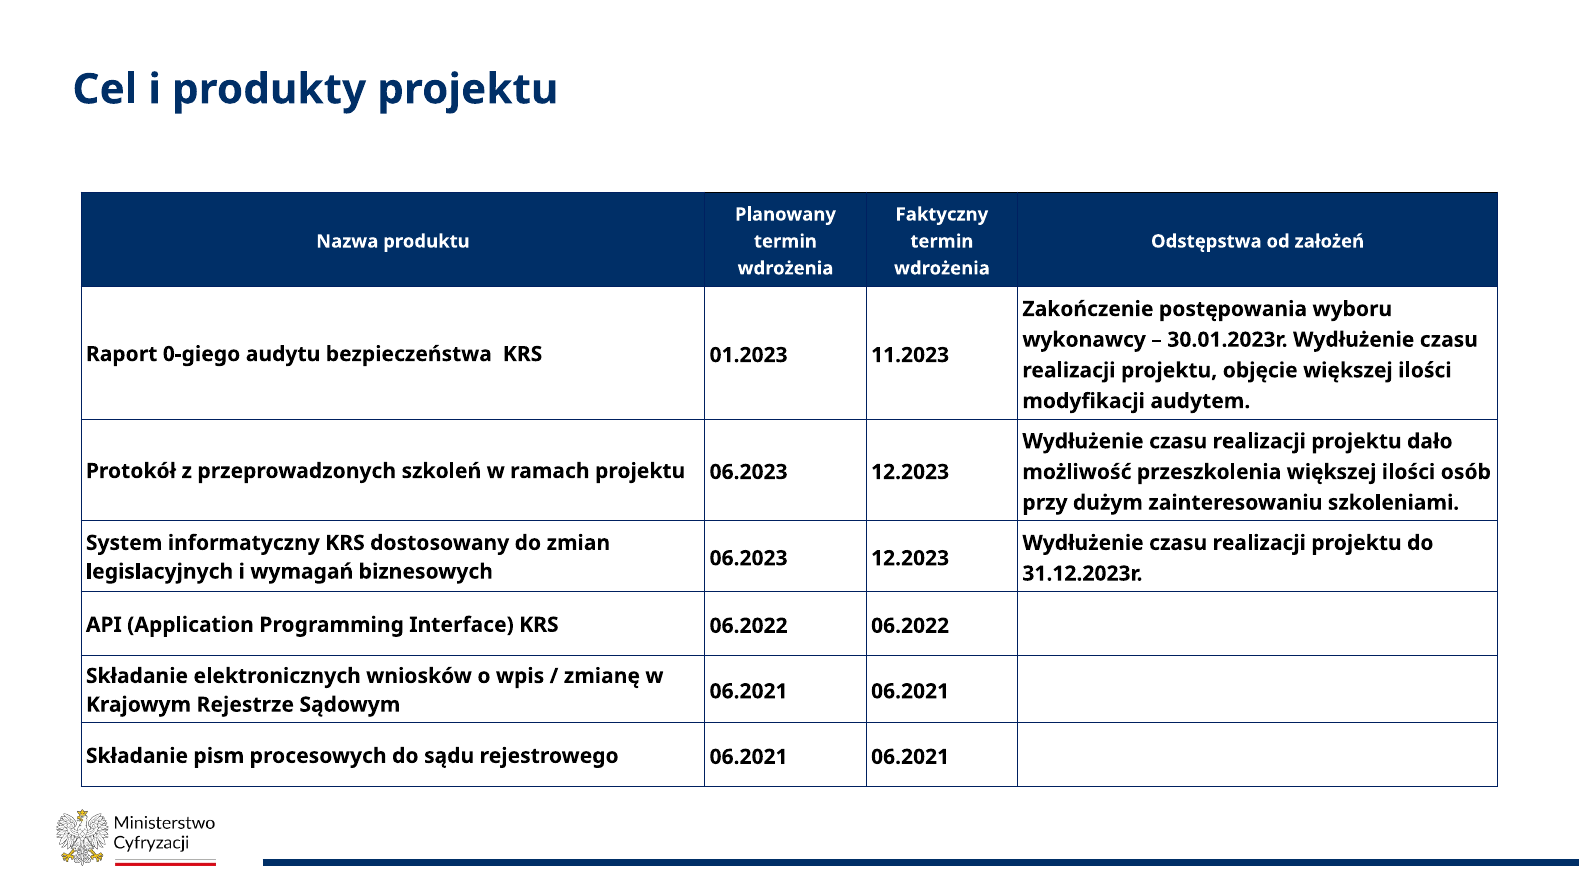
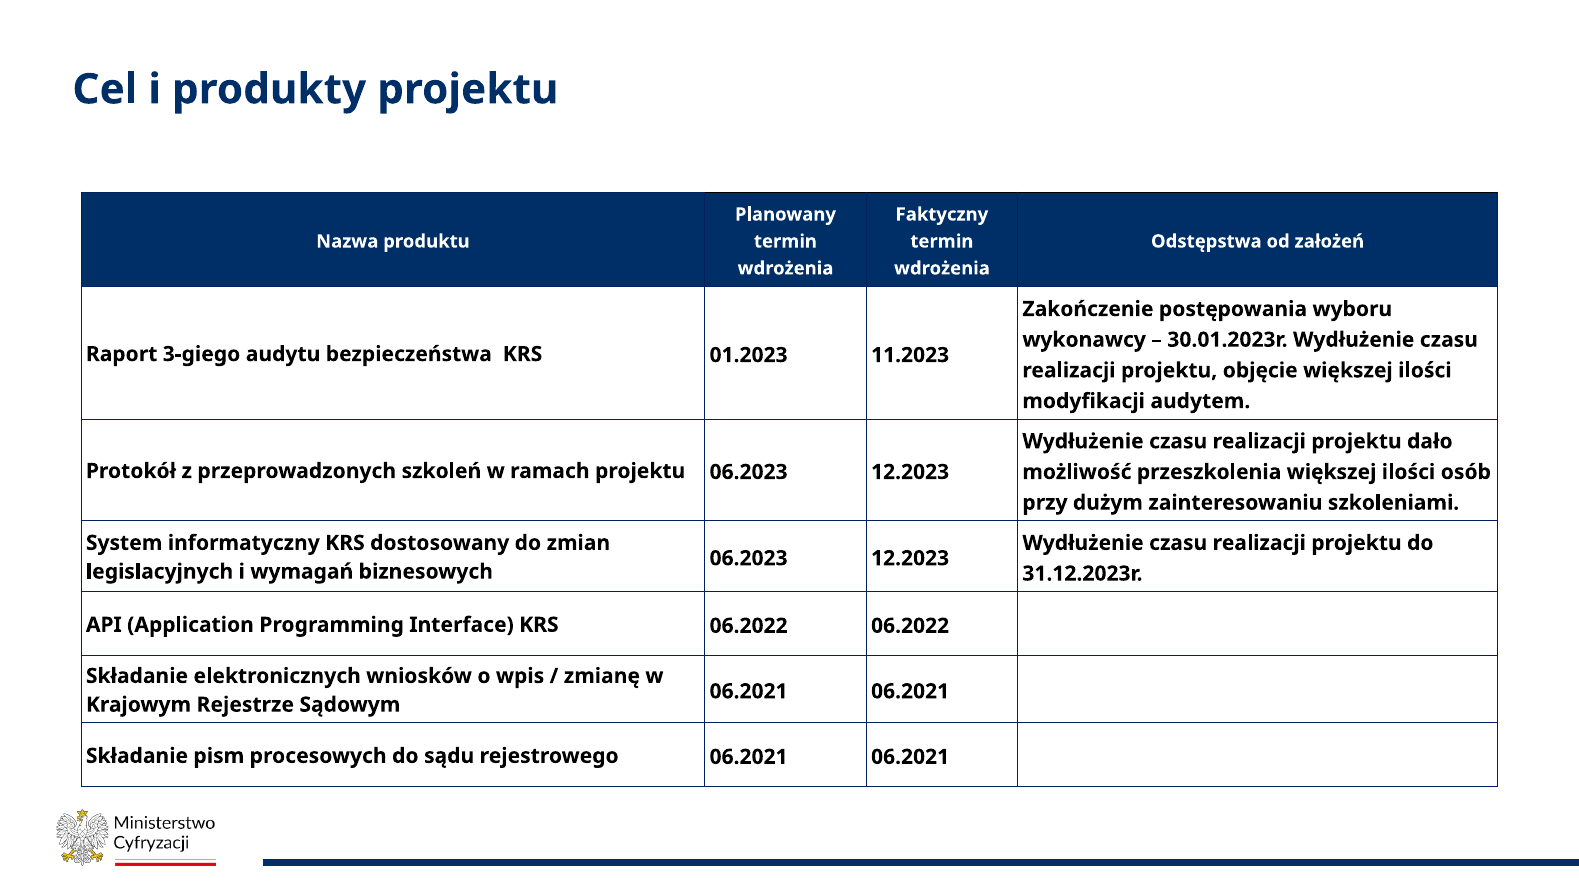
0-giego: 0-giego -> 3-giego (202, 354)
